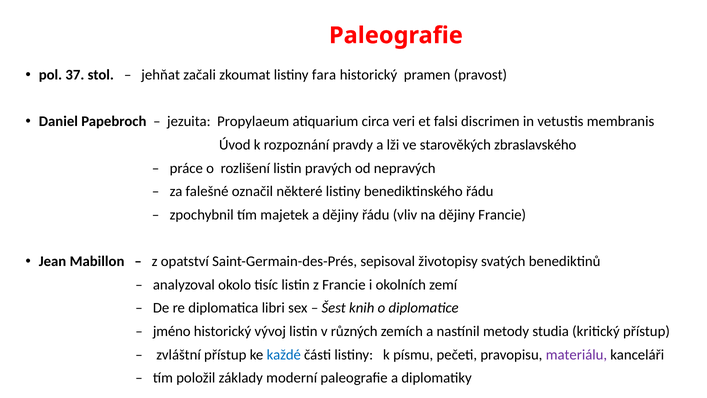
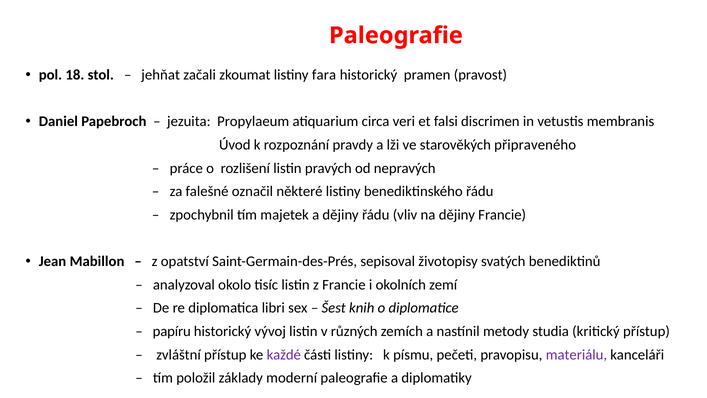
37: 37 -> 18 (75, 75)
zbraslavského: zbraslavského -> připraveného (535, 145)
jméno: jméno -> papíru (172, 331)
každé colour: blue -> purple (284, 354)
